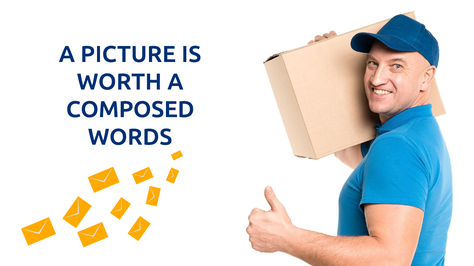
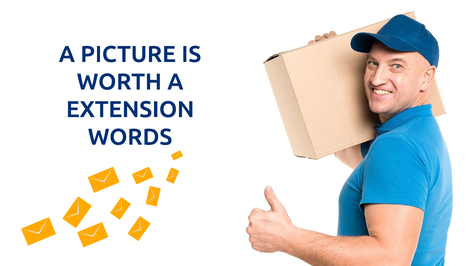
COMPOSED: COMPOSED -> EXTENSION (130, 110)
